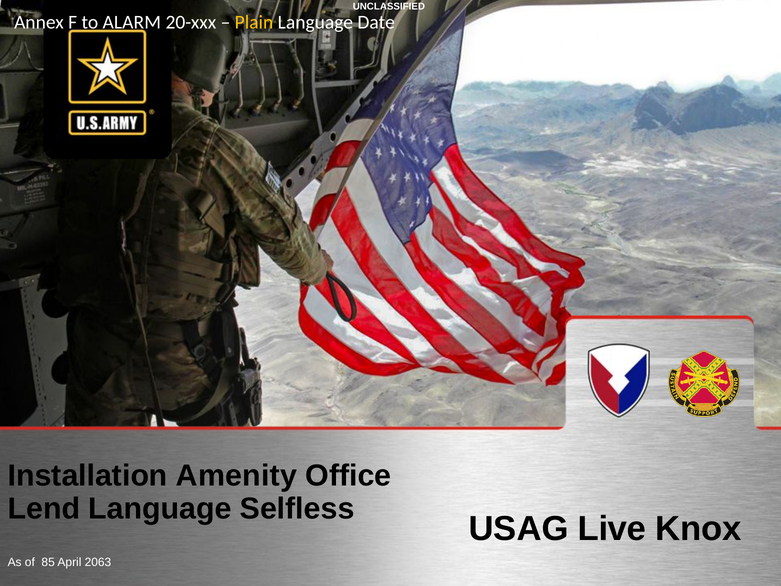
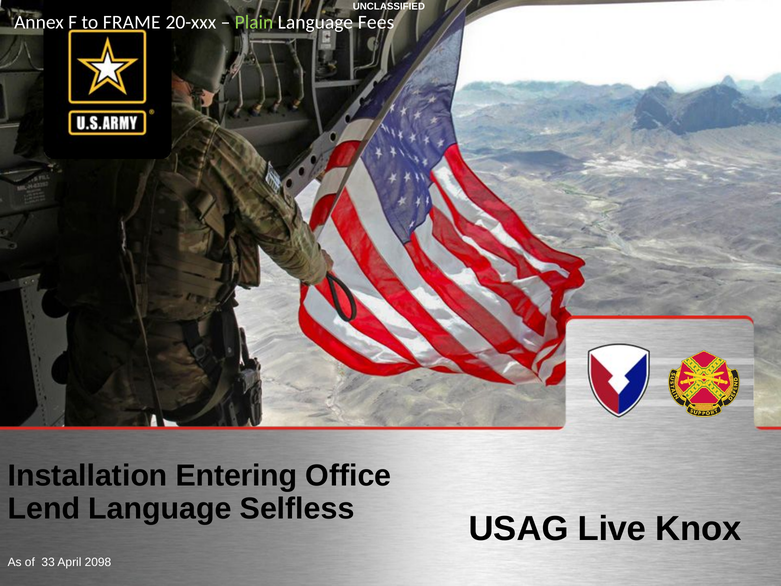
ALARM: ALARM -> FRAME (132, 22)
Plain colour: yellow -> light green (254, 22)
Date: Date -> Fees (376, 22)
Amenity: Amenity -> Entering (237, 476)
85: 85 -> 33 (48, 562)
2063: 2063 -> 2098 (98, 562)
